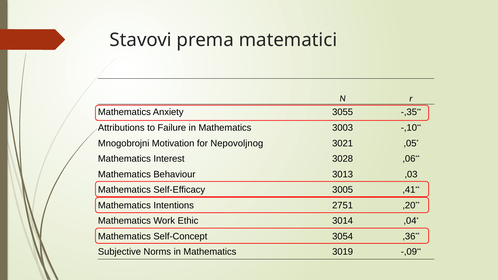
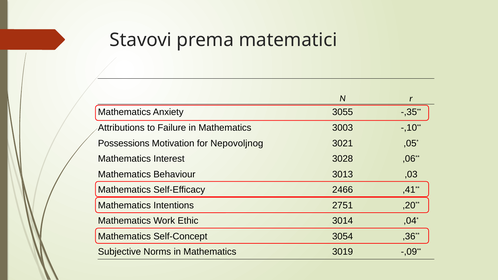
Mnogobrojni: Mnogobrojni -> Possessions (124, 143)
3005: 3005 -> 2466 (343, 190)
